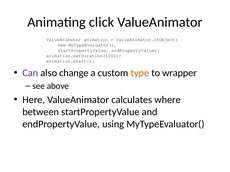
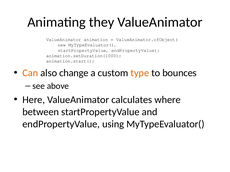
click: click -> they (102, 22)
Can colour: purple -> orange (30, 73)
wrapper: wrapper -> bounces (180, 73)
